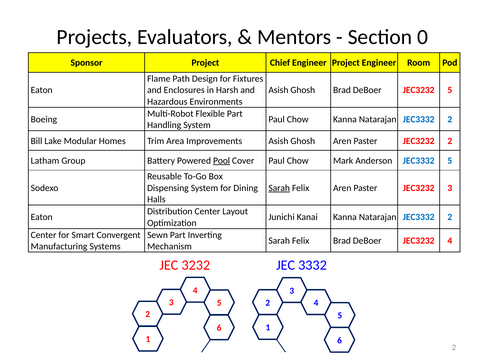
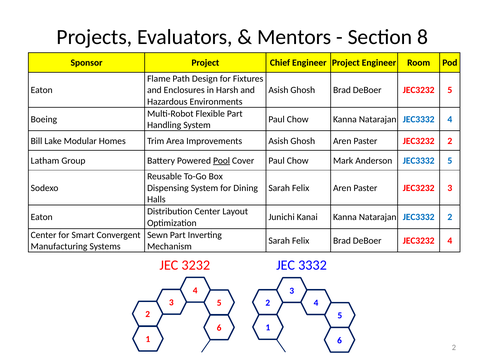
0: 0 -> 8 (423, 37)
2: 2 -> 4 (450, 119)
Sarah underline: present -> none (279, 188)
